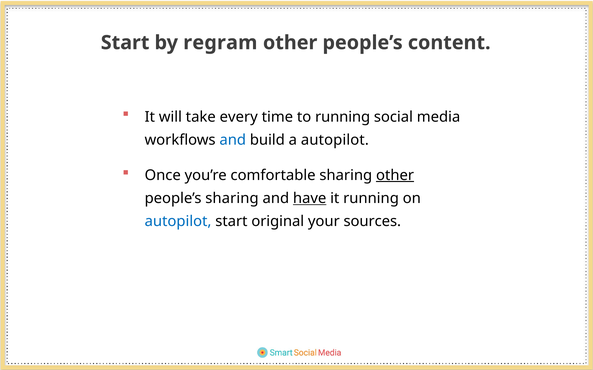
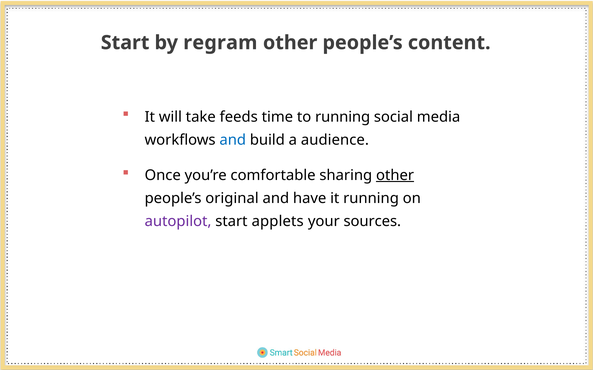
every: every -> feeds (239, 117)
a autopilot: autopilot -> audience (335, 140)
people’s sharing: sharing -> original (232, 199)
have underline: present -> none (310, 199)
autopilot colour: blue -> purple (178, 222)
original: original -> applets (278, 222)
